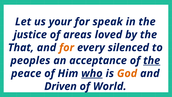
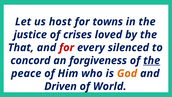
your: your -> host (60, 22)
speak: speak -> towns (108, 22)
areas: areas -> crises (78, 35)
for colour: orange -> red (67, 47)
peoples: peoples -> concord (30, 60)
acceptance: acceptance -> forgiveness (98, 60)
who underline: present -> none (92, 73)
